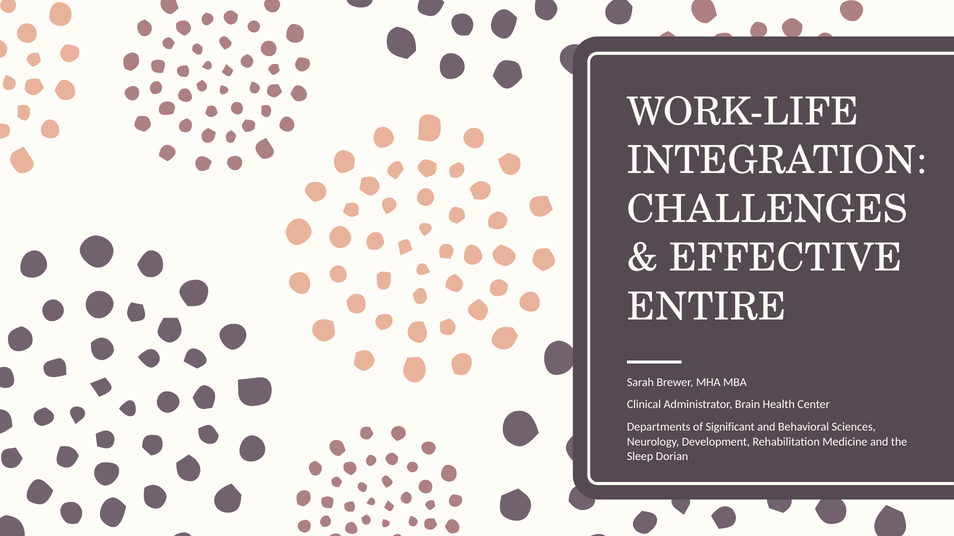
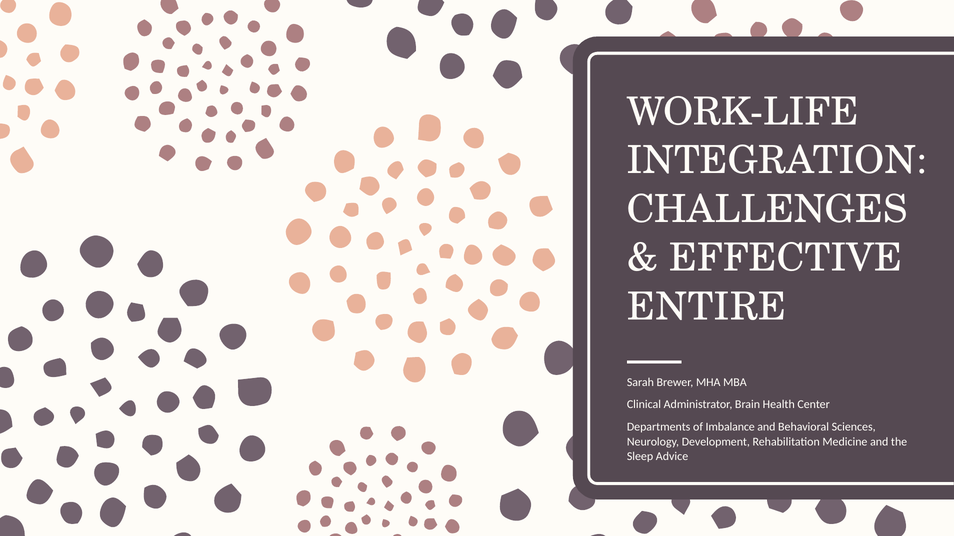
Significant: Significant -> Imbalance (730, 427)
Dorian: Dorian -> Advice (672, 457)
